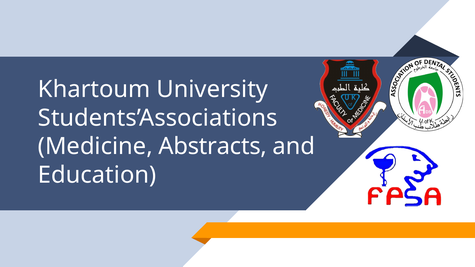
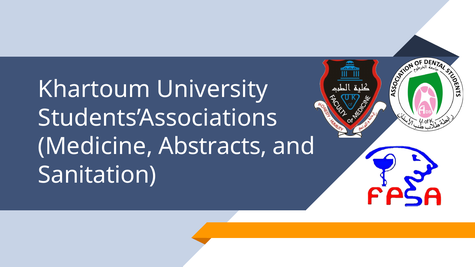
Education: Education -> Sanitation (97, 175)
